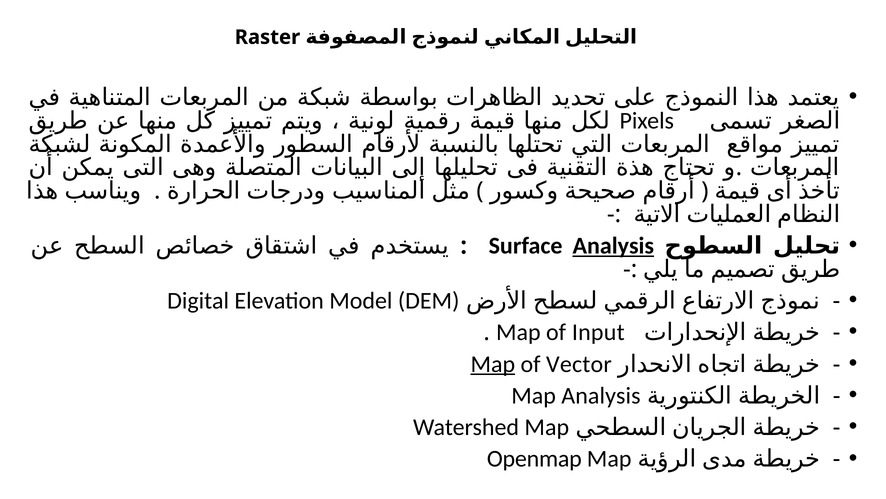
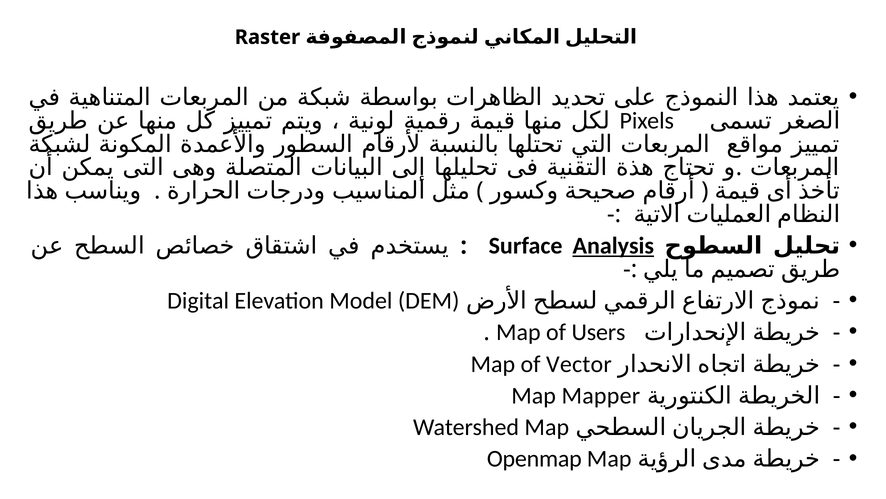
Input: Input -> Users (598, 332)
Map underline: present -> none (493, 364)
Map Analysis: Analysis -> Mapper (601, 395)
